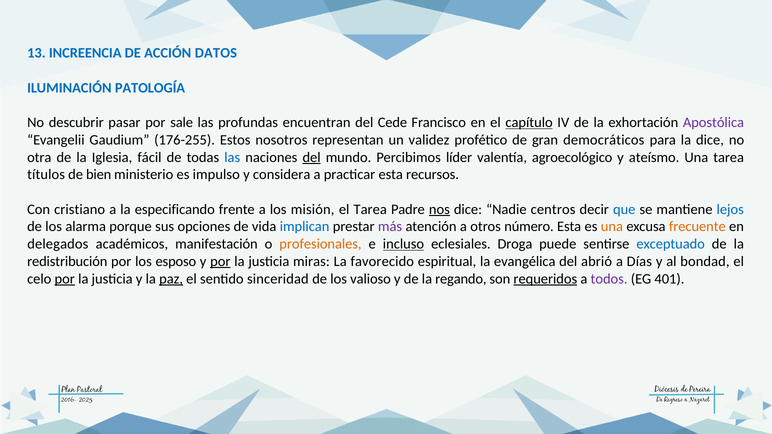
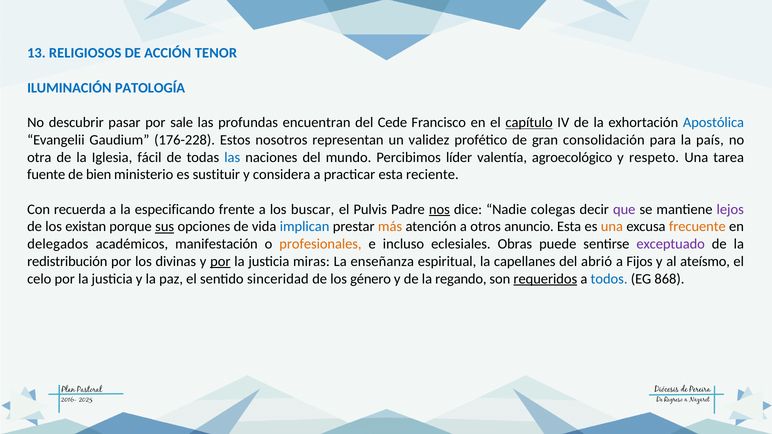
INCREENCIA: INCREENCIA -> RELIGIOSOS (85, 53)
DATOS: DATOS -> TENOR (216, 53)
Apostólica colour: purple -> blue (714, 123)
176-255: 176-255 -> 176-228 (185, 140)
democráticos: democráticos -> consolidación (604, 140)
la dice: dice -> país (710, 140)
del underline: present -> none (312, 157)
ateísmo: ateísmo -> respeto (654, 157)
títulos: títulos -> fuente (46, 175)
impulso: impulso -> sustituir (216, 175)
recursos: recursos -> reciente (432, 175)
cristiano: cristiano -> recuerda (80, 209)
misión: misión -> buscar (313, 209)
el Tarea: Tarea -> Pulvis (370, 209)
centros: centros -> colegas (553, 209)
que colour: blue -> purple (624, 209)
lejos colour: blue -> purple (730, 209)
alarma: alarma -> existan (86, 227)
sus underline: none -> present (165, 227)
más colour: purple -> orange (390, 227)
número: número -> anuncio (529, 227)
incluso underline: present -> none (403, 244)
Droga: Droga -> Obras (515, 244)
exceptuado colour: blue -> purple (671, 244)
esposo: esposo -> divinas (176, 262)
favorecido: favorecido -> enseñanza (382, 262)
evangélica: evangélica -> capellanes (525, 262)
Días: Días -> Fijos (639, 262)
bondad: bondad -> ateísmo (705, 262)
por underline: present -> none (65, 279)
paz underline: present -> none (171, 279)
valioso: valioso -> género (371, 279)
todos colour: purple -> blue (609, 279)
401: 401 -> 868 (669, 279)
